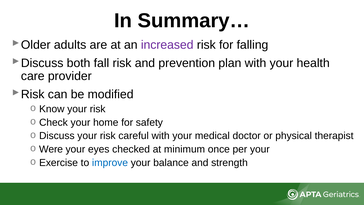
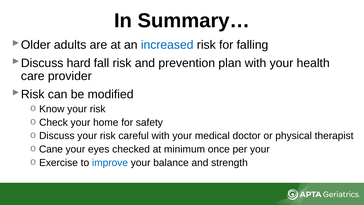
increased colour: purple -> blue (167, 45)
both: both -> hard (79, 63)
Were: Were -> Cane (51, 149)
